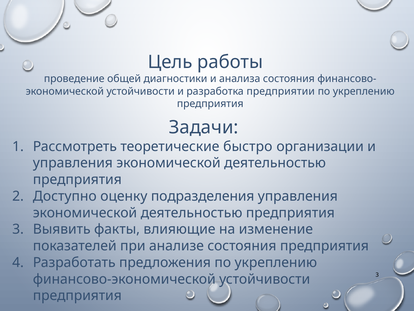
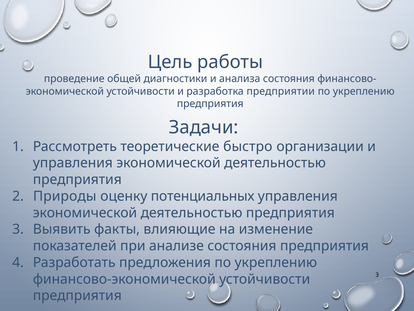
Доступно: Доступно -> Природы (65, 196)
подразделения: подразделения -> потенциальных (203, 196)
